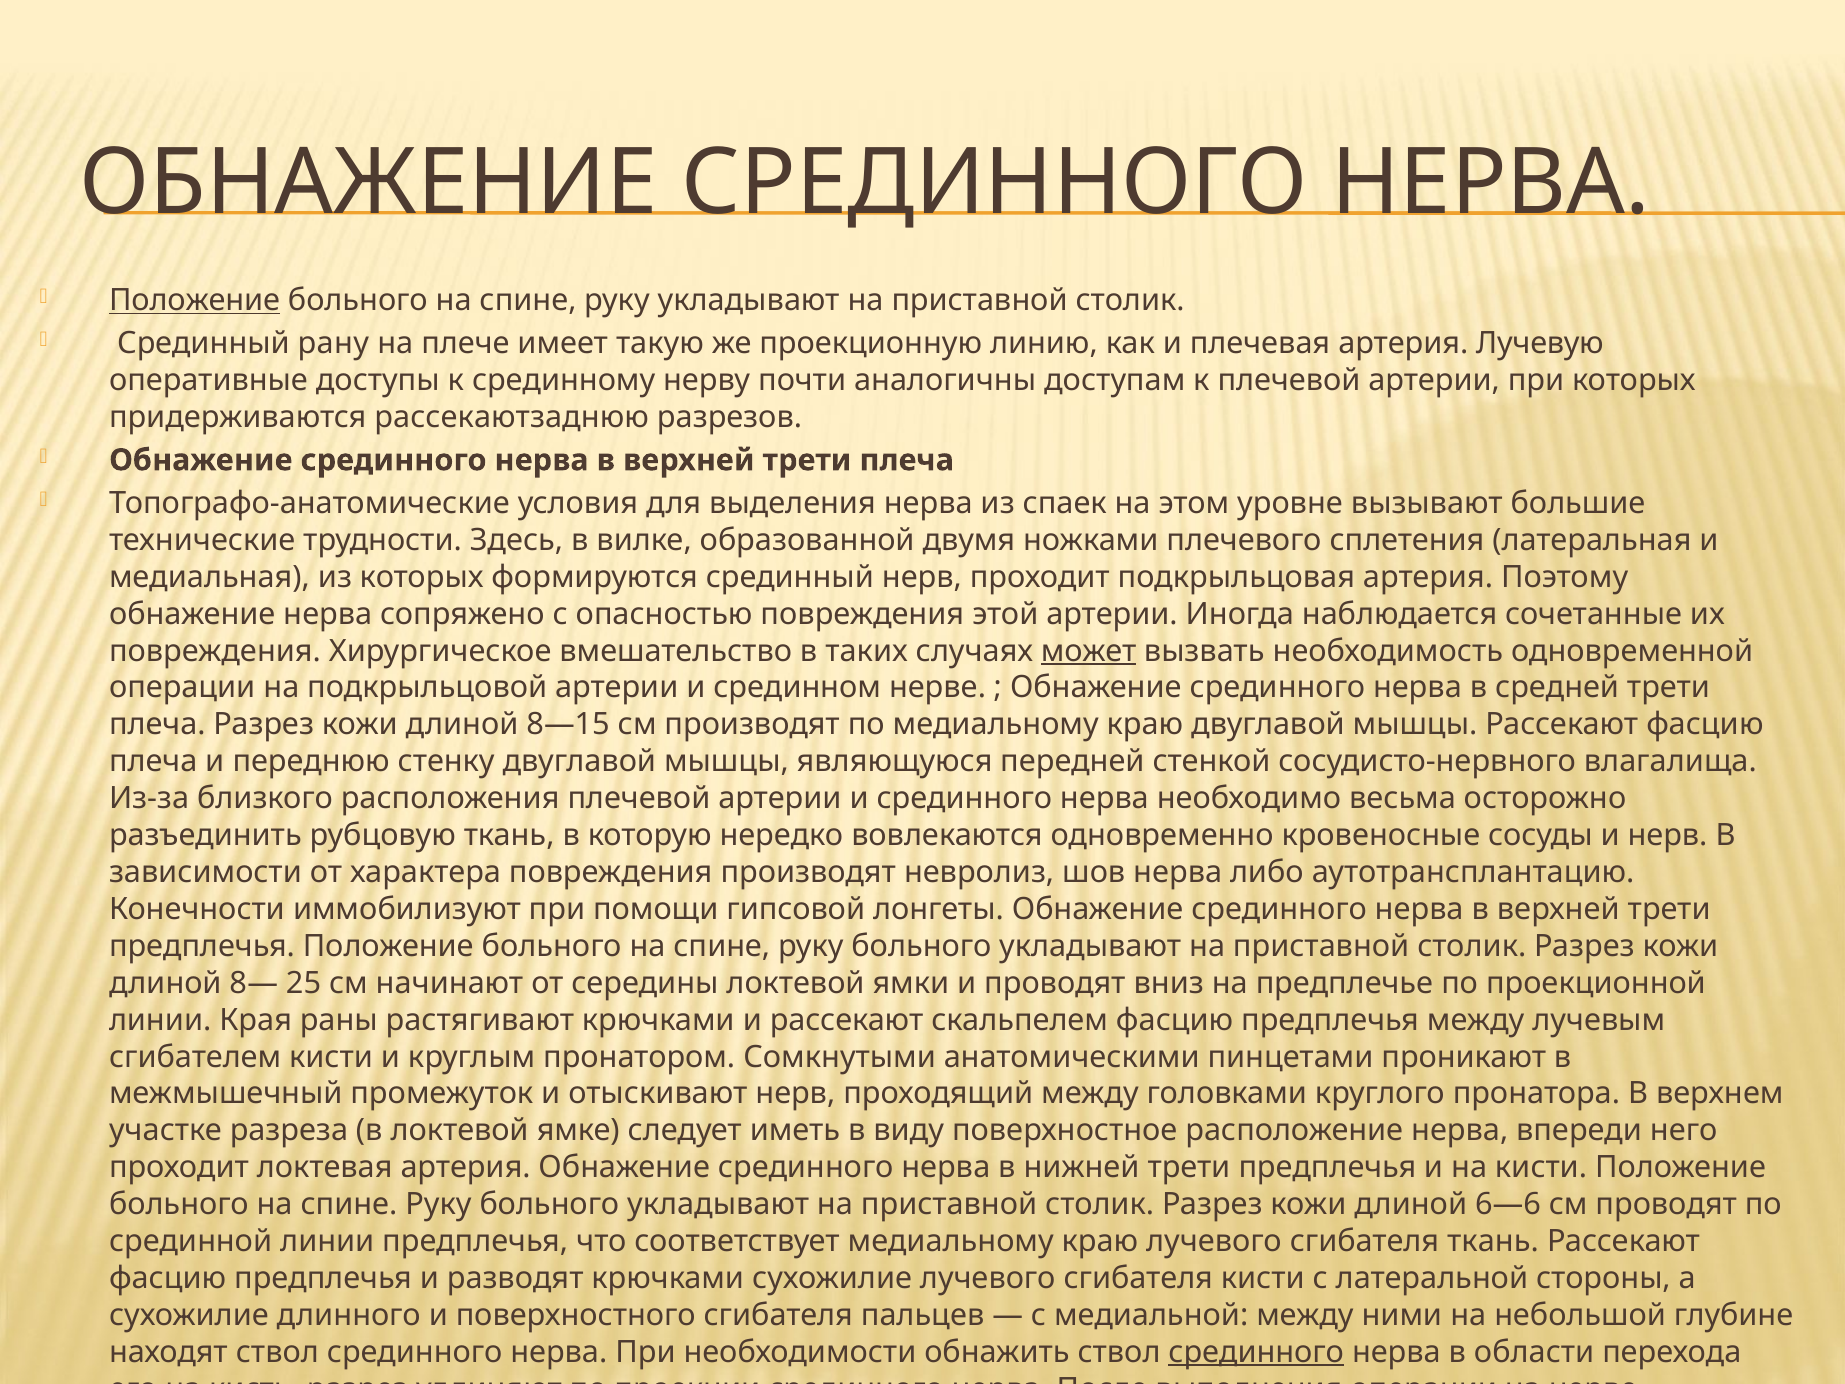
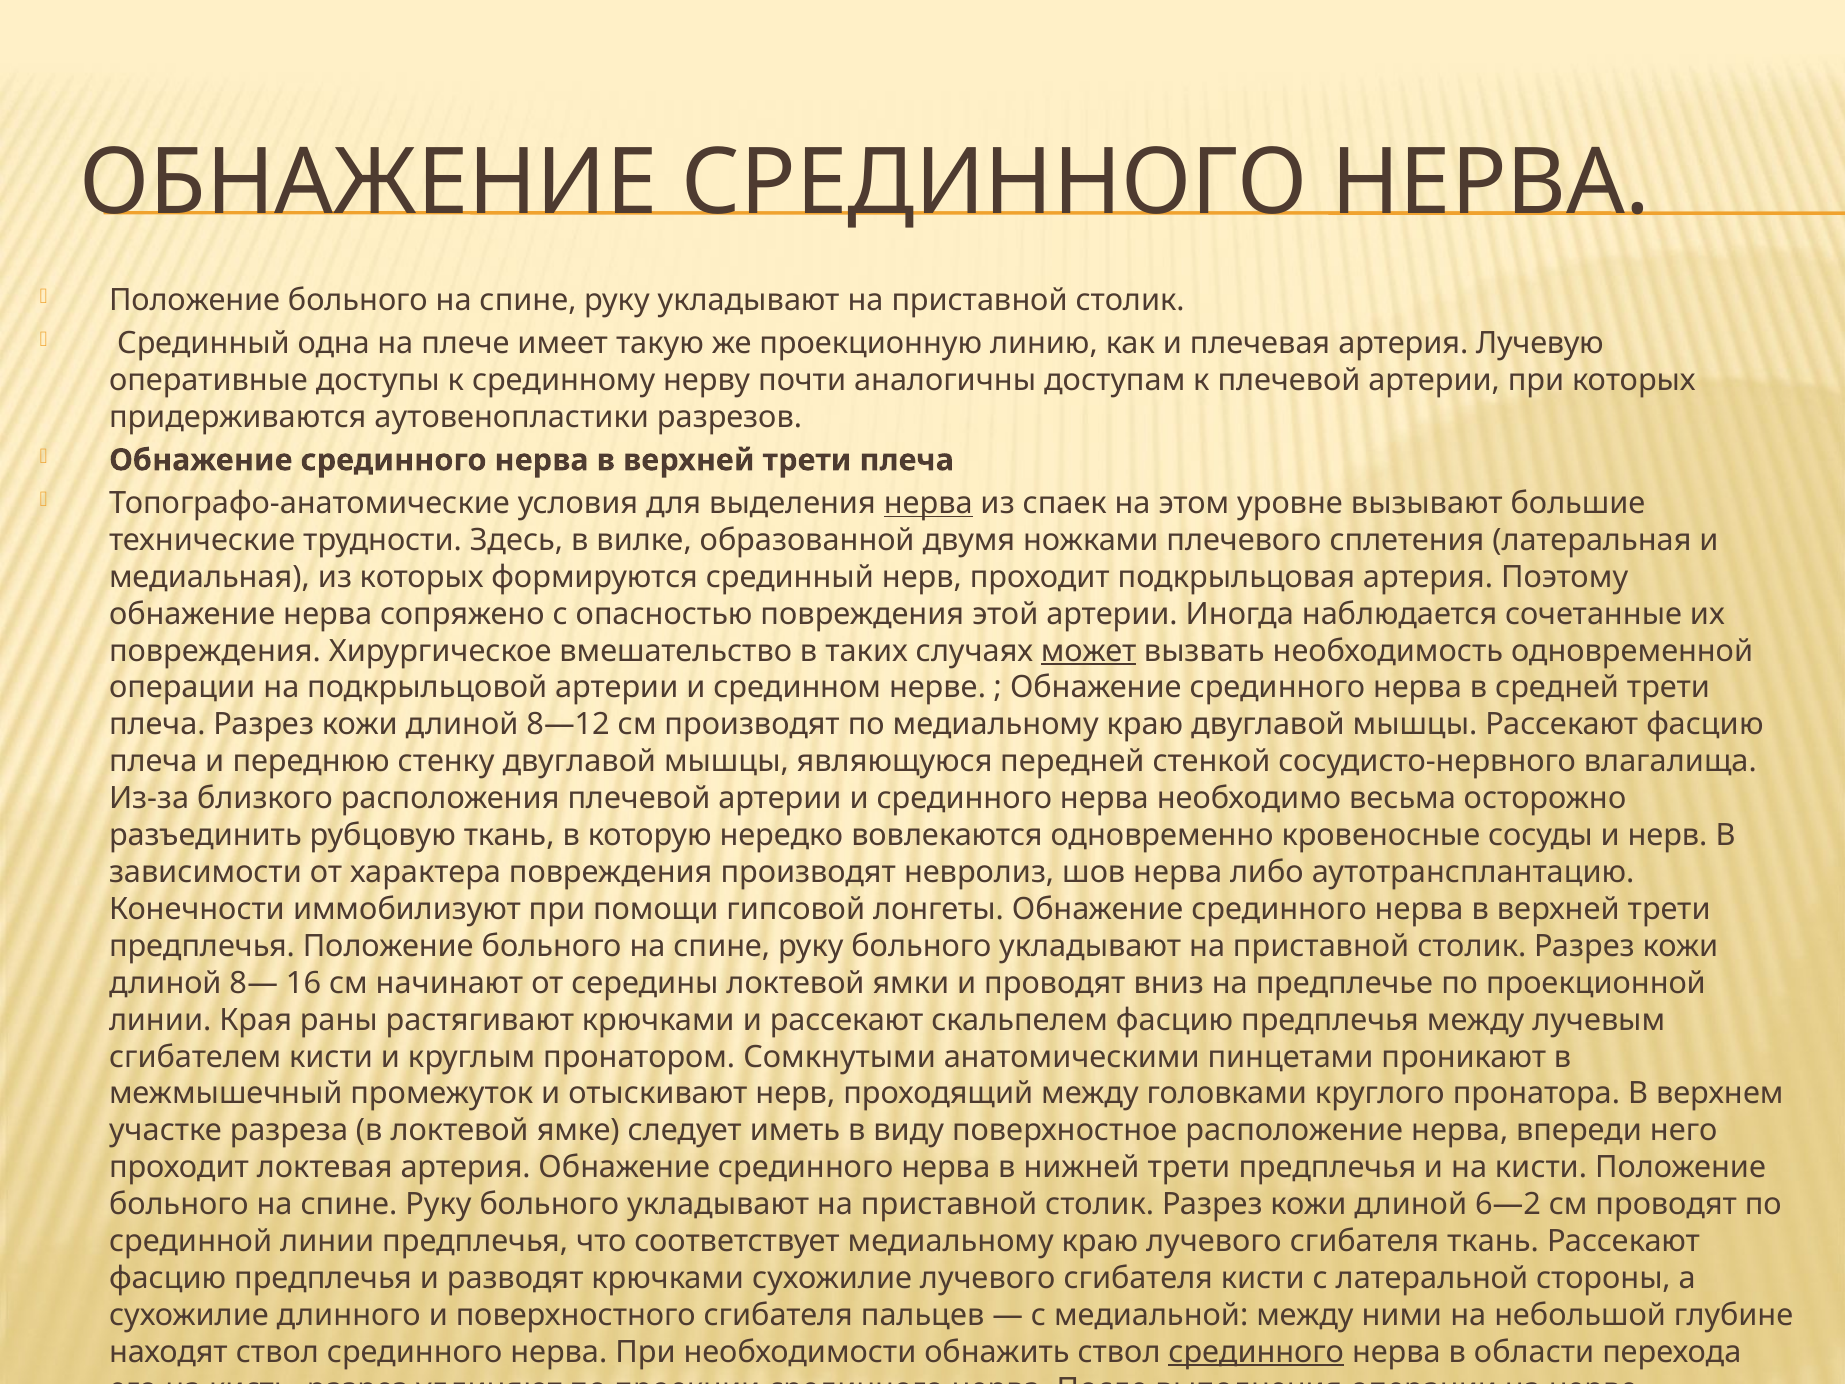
Положение underline: present -> none (195, 300)
рану: рану -> одна (334, 343)
рассекаютзаднюю: рассекаютзаднюю -> аутовенопластики (512, 417)
нерва underline: none -> present (928, 503)
8—15: 8—15 -> 8—12 (568, 725)
25: 25 -> 16 (304, 983)
6—6: 6—6 -> 6—2 (1508, 1204)
